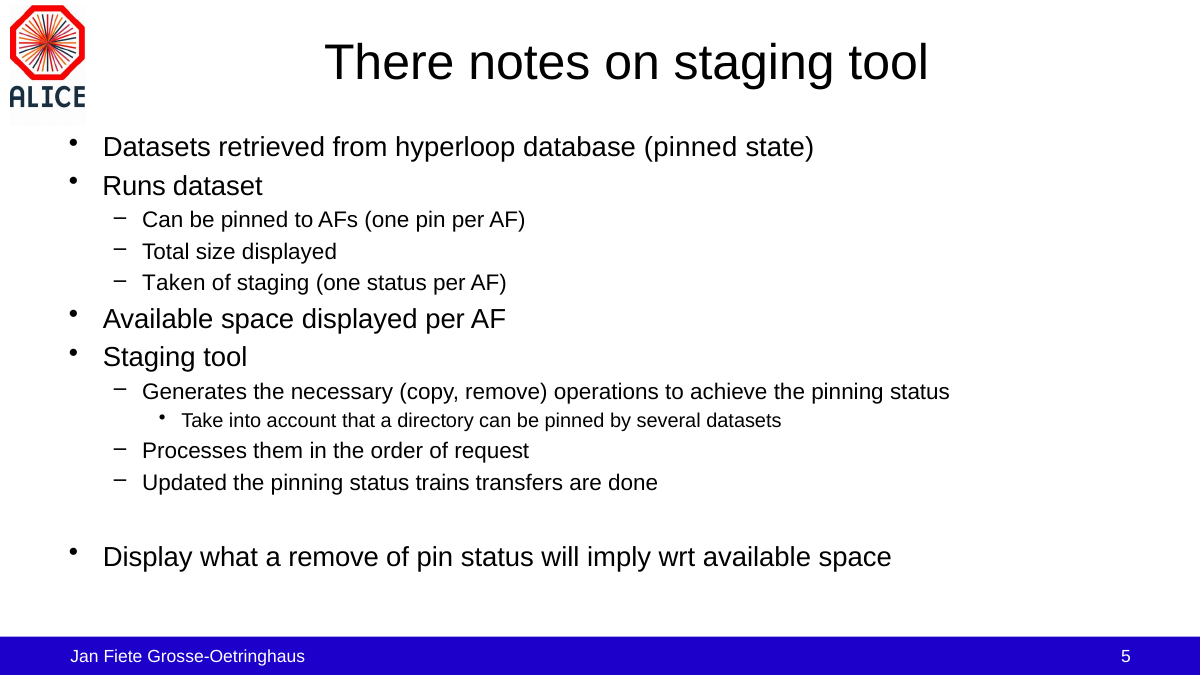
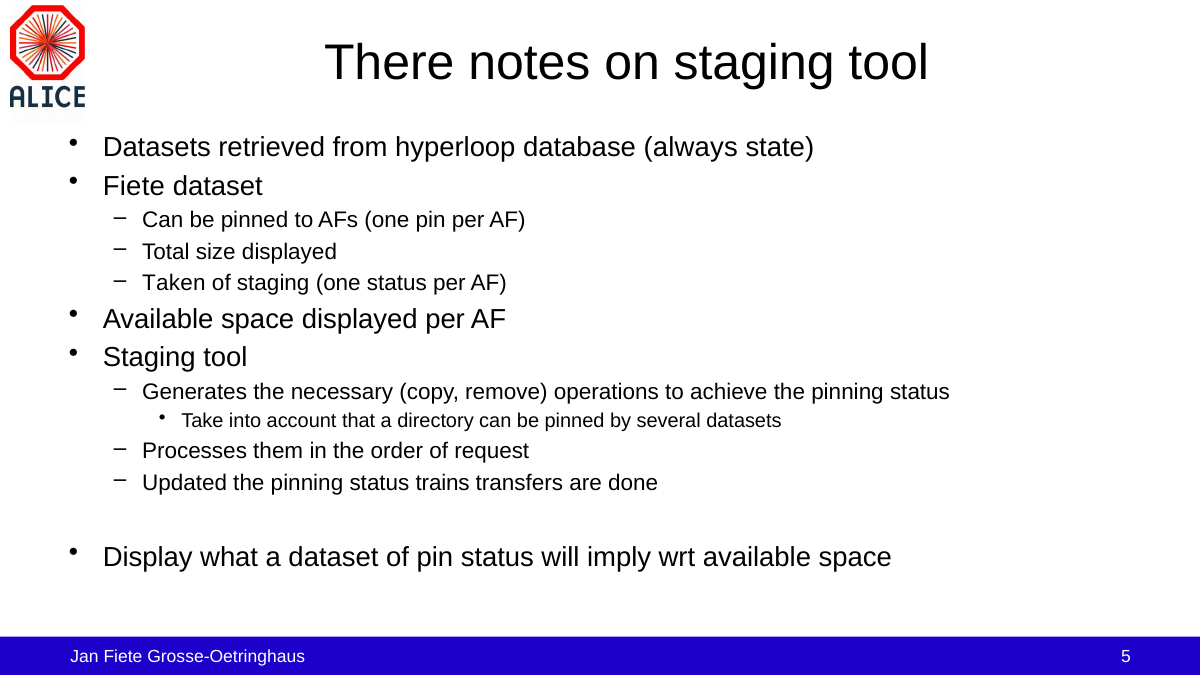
database pinned: pinned -> always (691, 148)
Runs: Runs -> Fiete (134, 186)
a remove: remove -> dataset (334, 557)
